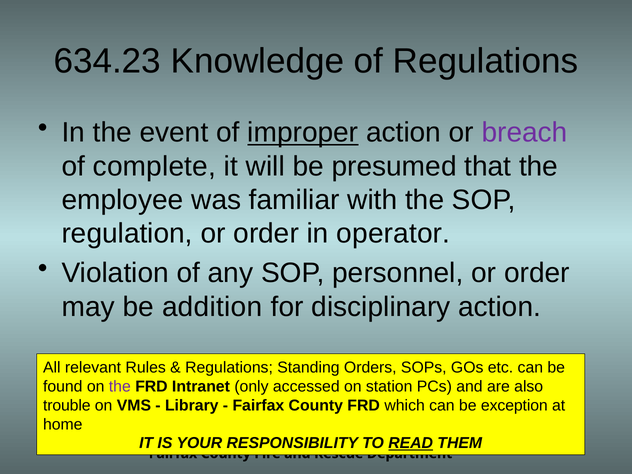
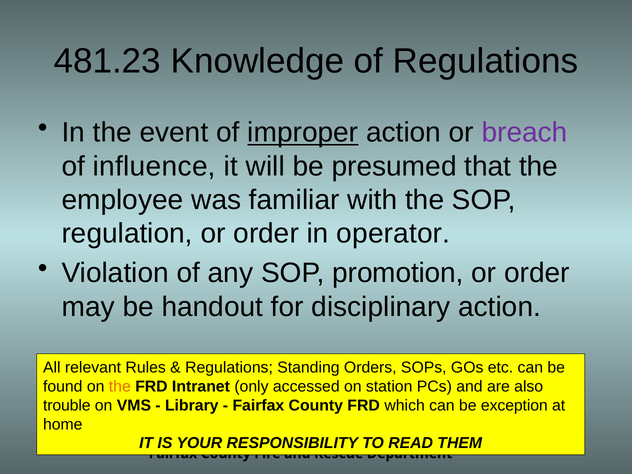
634.23: 634.23 -> 481.23 (107, 61)
complete: complete -> influence (154, 166)
personnel: personnel -> promotion (398, 273)
addition: addition -> handout (212, 307)
the colour: purple -> orange (120, 386)
READ underline: present -> none (411, 443)
